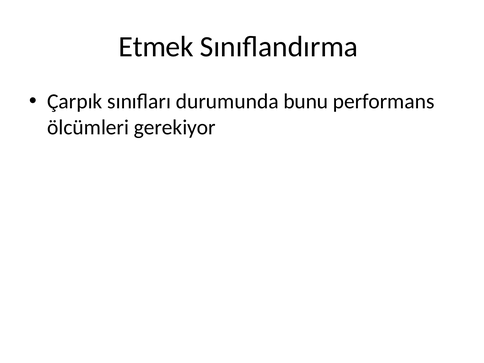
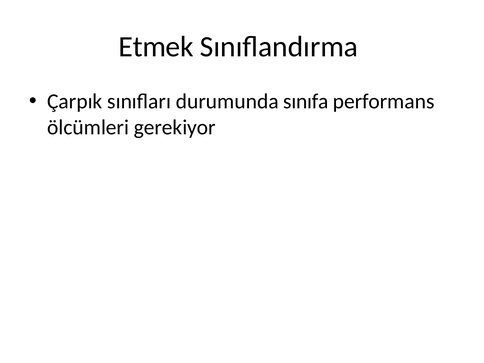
bunu: bunu -> sınıfa (306, 102)
